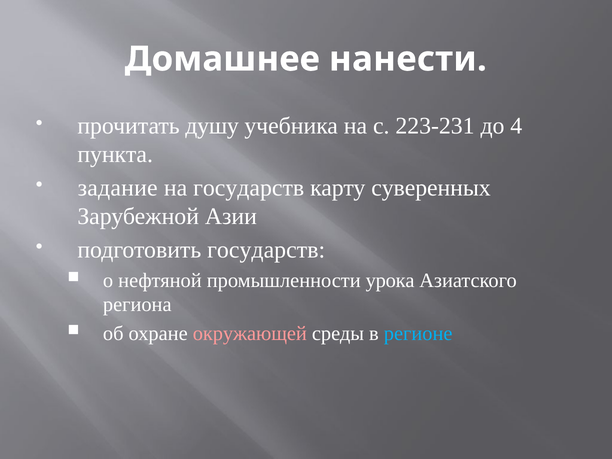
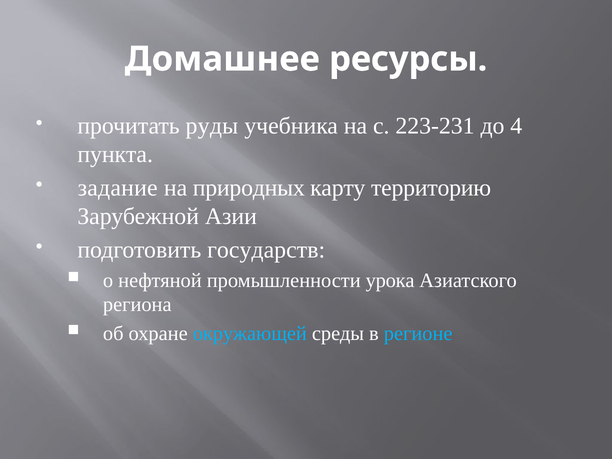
нанести: нанести -> ресурсы (408, 59)
душу: душу -> руды (212, 126)
на государств: государств -> природных (249, 188)
суверенных: суверенных -> территорию (431, 188)
окружающей colour: pink -> light blue (250, 333)
